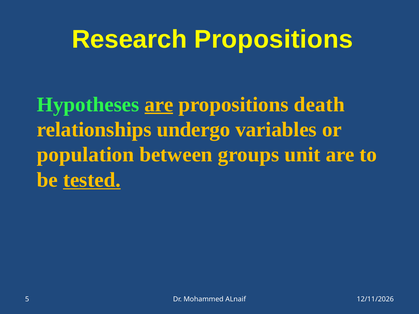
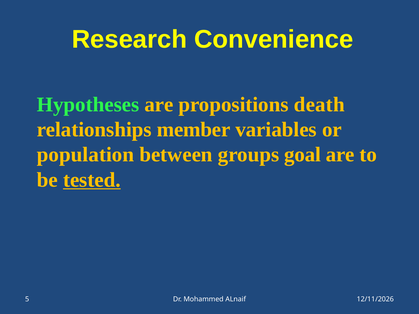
Research Propositions: Propositions -> Convenience (274, 39)
are underline: present -> none (159, 105)
undergo: undergo -> member (194, 130)
unit: unit -> goal (303, 155)
